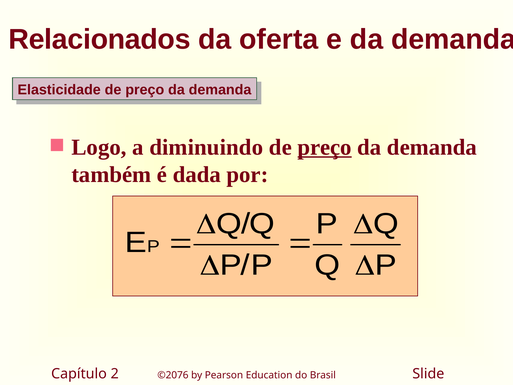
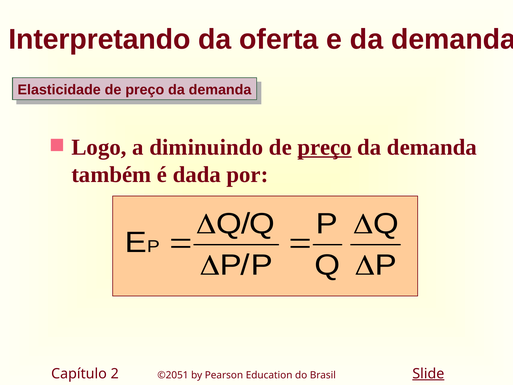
Relacionados: Relacionados -> Interpretando (99, 39)
©2076: ©2076 -> ©2051 (173, 375)
Slide underline: none -> present (428, 373)
